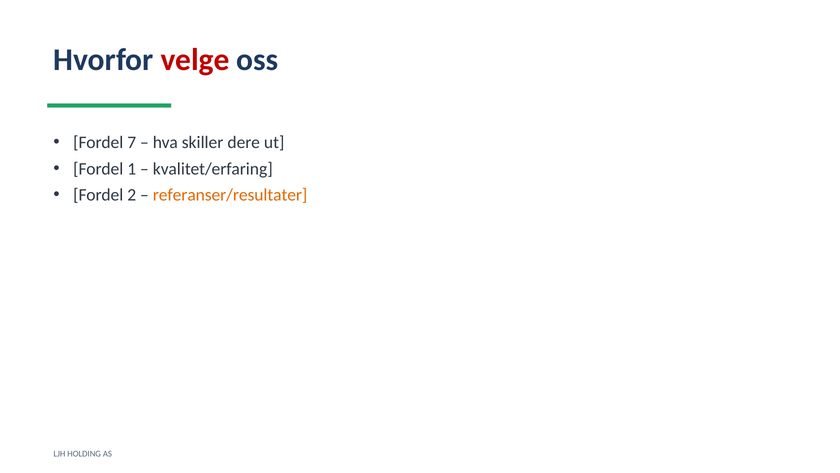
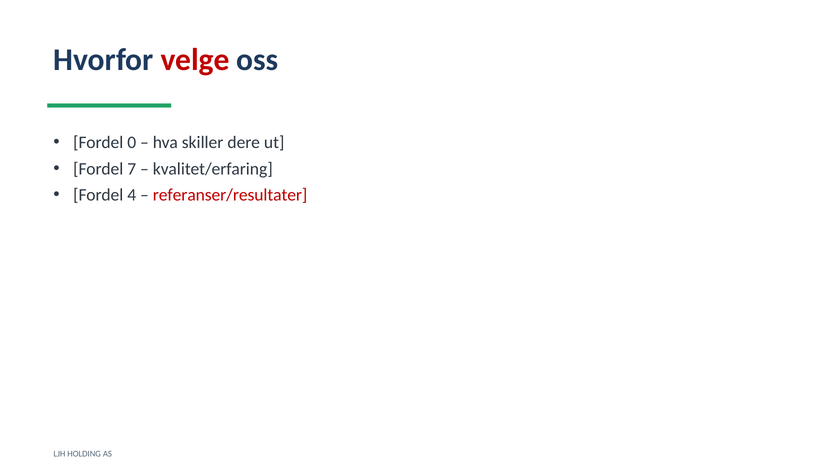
7: 7 -> 0 (132, 142)
1: 1 -> 7 (132, 169)
2: 2 -> 4 (132, 195)
referanser/resultater colour: orange -> red (230, 195)
